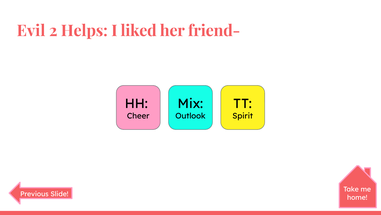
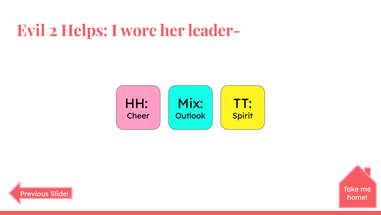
liked: liked -> wore (139, 31)
friend-: friend- -> leader- (214, 31)
